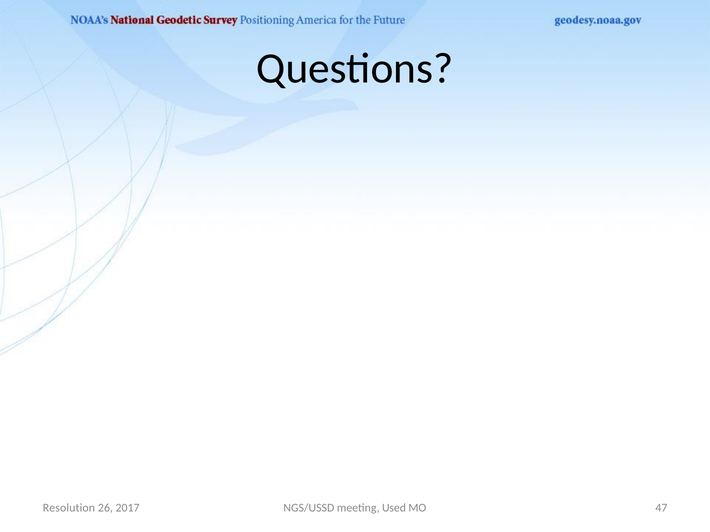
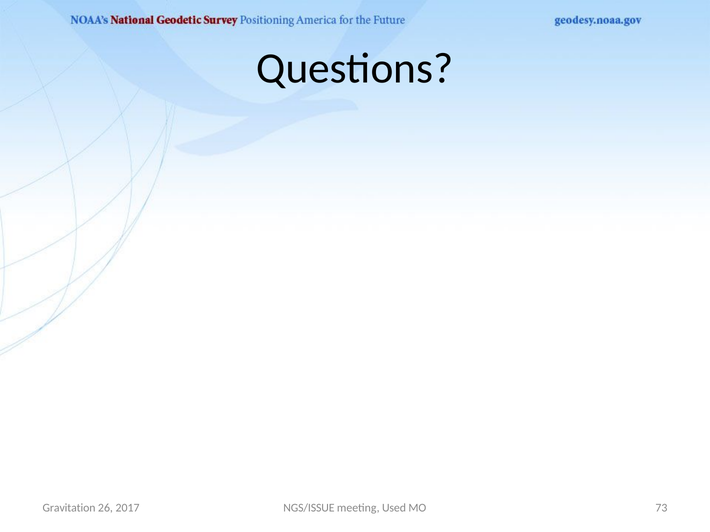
Resolution: Resolution -> Gravitation (69, 509)
NGS/USSD: NGS/USSD -> NGS/ISSUE (309, 509)
47: 47 -> 73 (661, 508)
